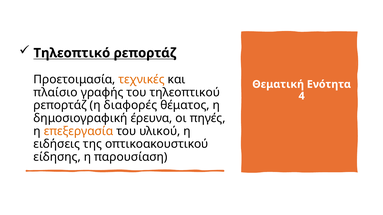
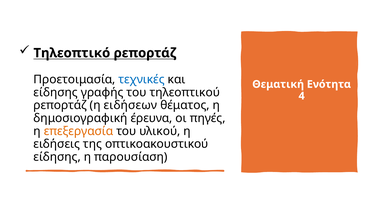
τεχνικές colour: orange -> blue (141, 80)
πλαίσιο: πλαίσιο -> είδησης (56, 93)
διαφορές: διαφορές -> ειδήσεων (130, 105)
